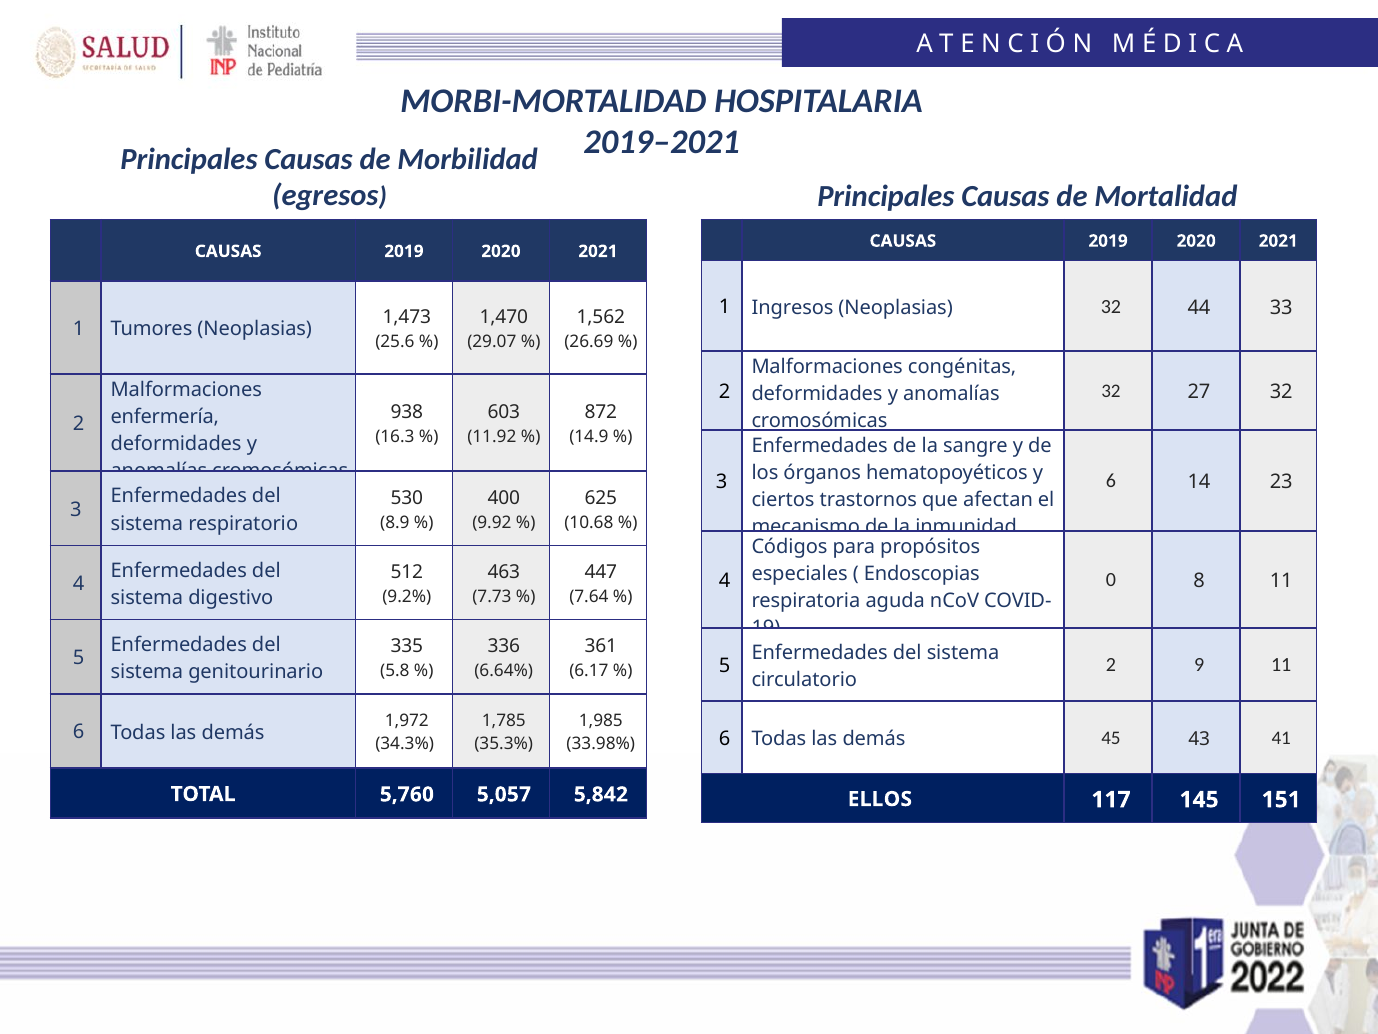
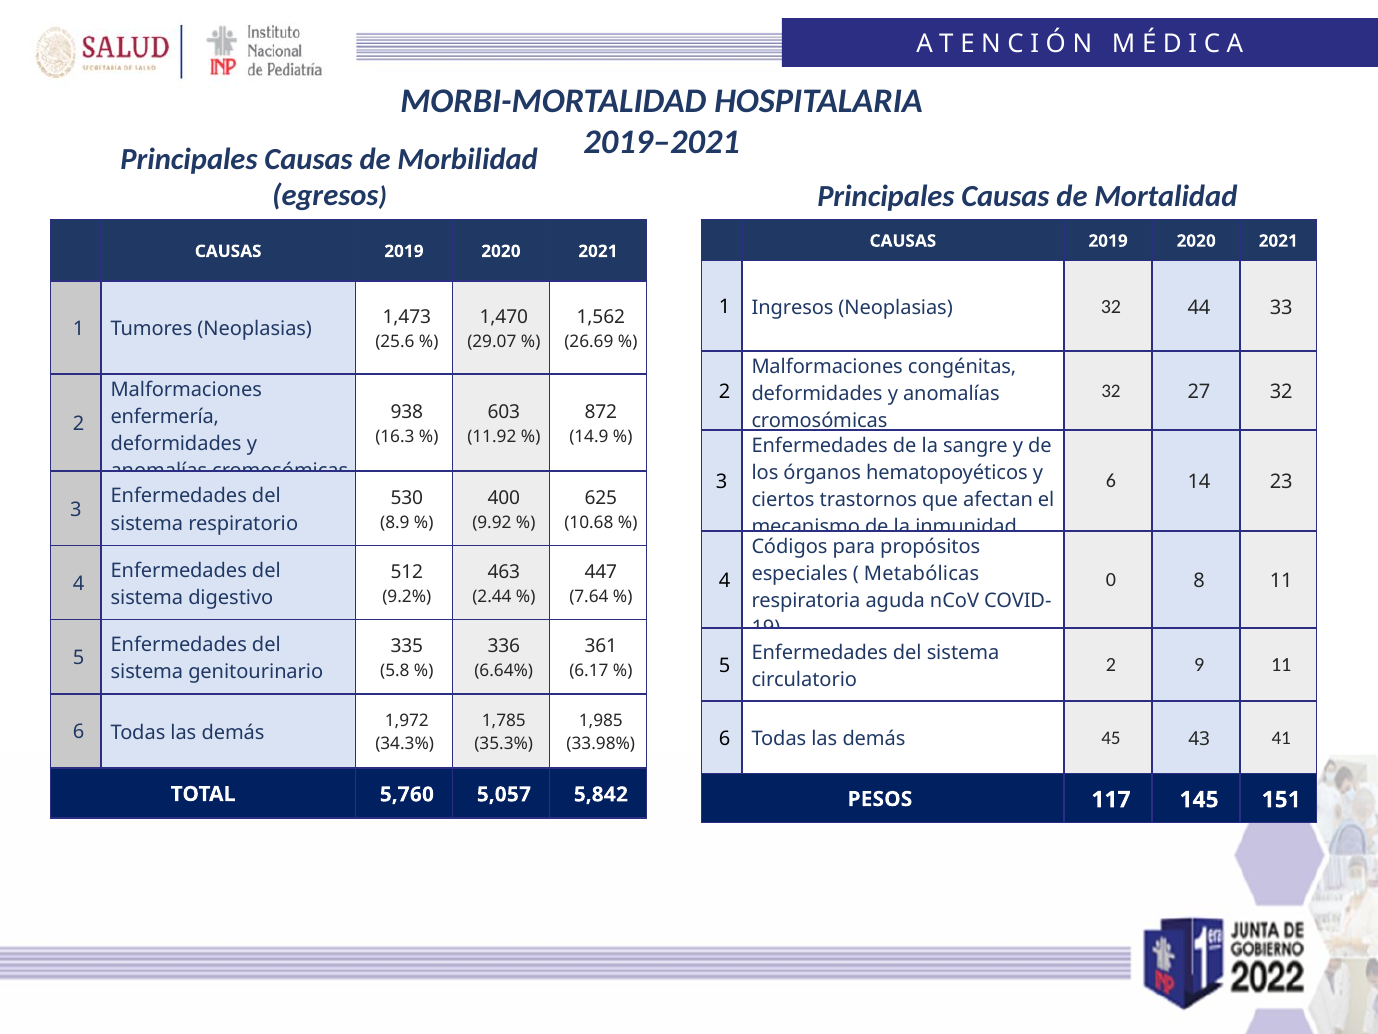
Endoscopias: Endoscopias -> Metabólicas (922, 573)
7.73: 7.73 -> 2.44 (492, 597)
ELLOS: ELLOS -> PESOS (880, 799)
